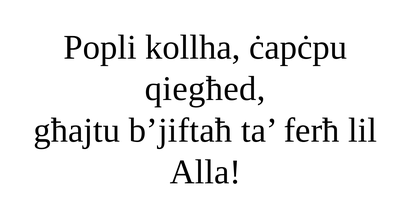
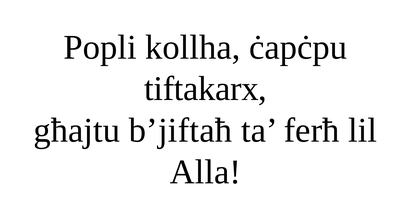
qiegħed: qiegħed -> tiftakarx (206, 89)
